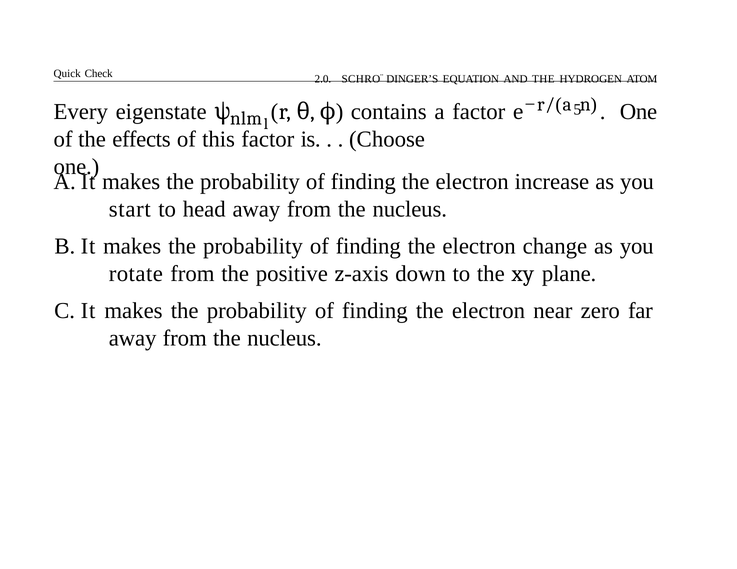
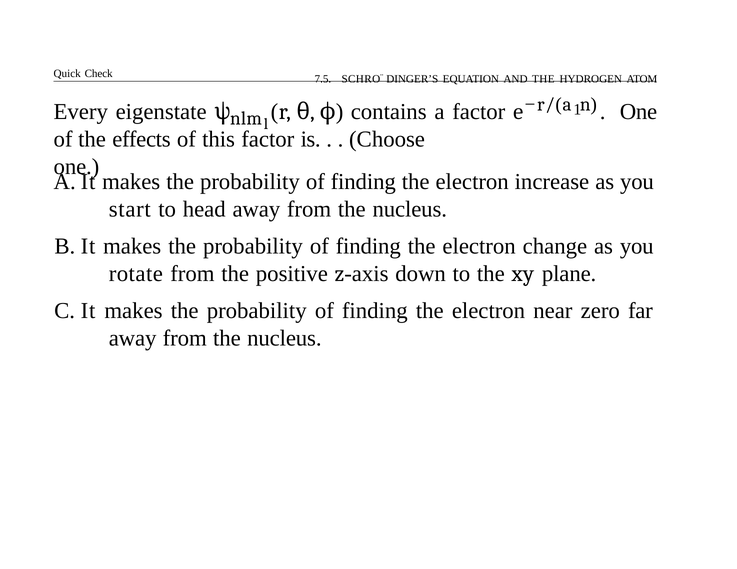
2.0: 2.0 -> 7.5 (323, 79)
5: 5 -> 1 (577, 109)
